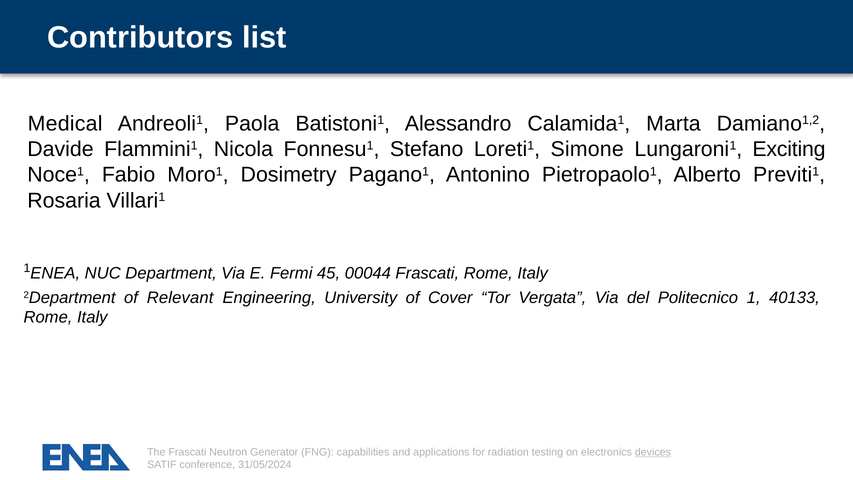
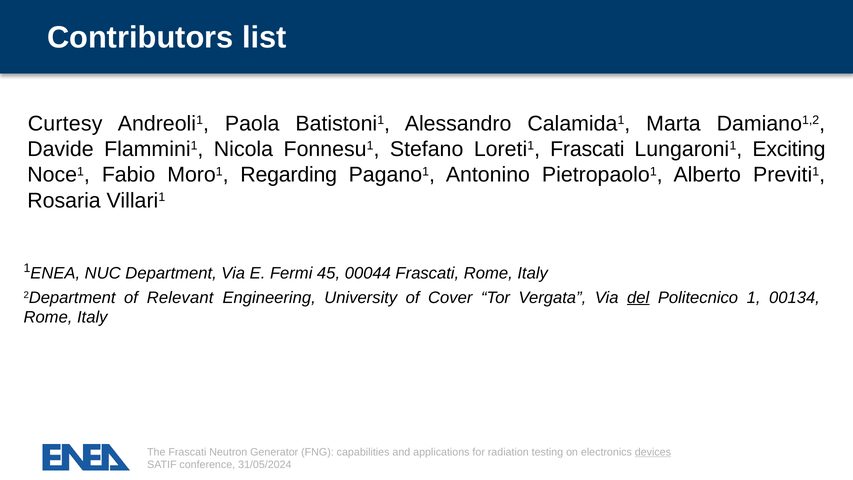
Medical: Medical -> Curtesy (65, 124)
Loreti1 Simone: Simone -> Frascati (587, 149)
Dosimetry: Dosimetry -> Regarding (289, 175)
del underline: none -> present (638, 297)
40133: 40133 -> 00134 (794, 297)
